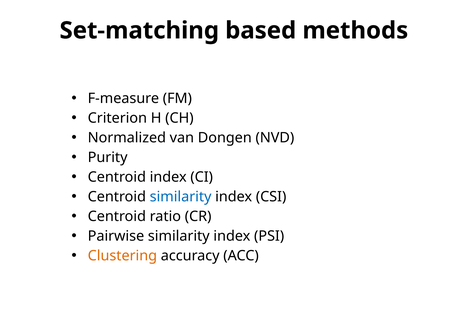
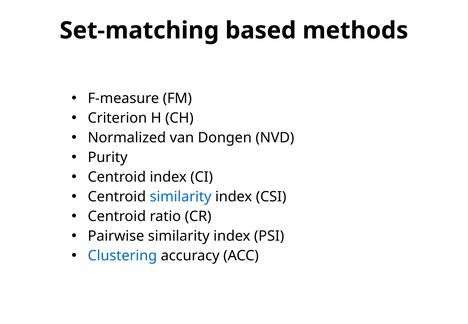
Clustering colour: orange -> blue (122, 256)
